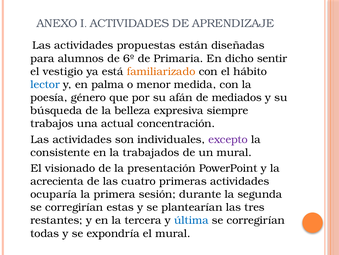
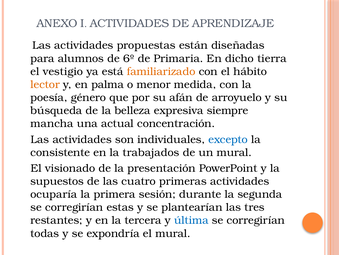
sentir: sentir -> tierra (272, 58)
lector colour: blue -> orange (45, 84)
mediados: mediados -> arroyuelo (237, 97)
trabajos: trabajos -> mancha (52, 123)
excepto colour: purple -> blue (228, 139)
acrecienta: acrecienta -> supuestos (57, 181)
